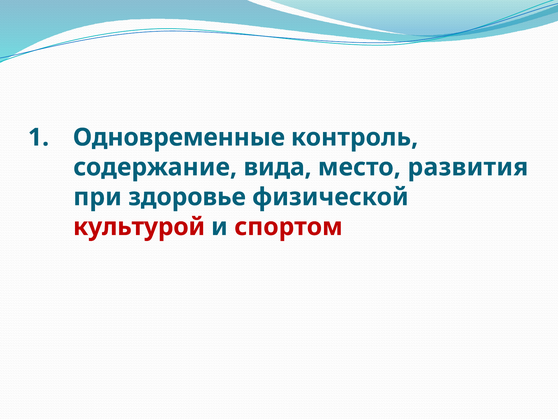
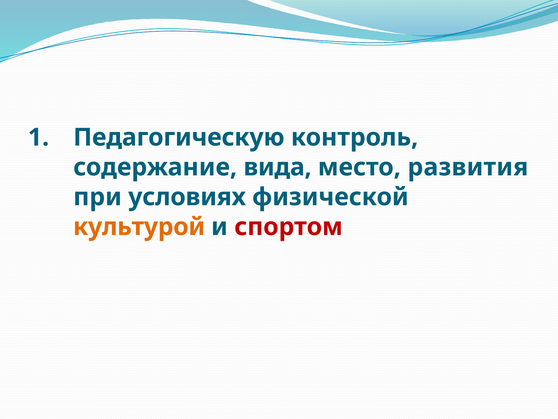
Одновременные: Одновременные -> Педагогическую (179, 137)
здоровье: здоровье -> условиях (187, 197)
культурой colour: red -> orange (139, 227)
